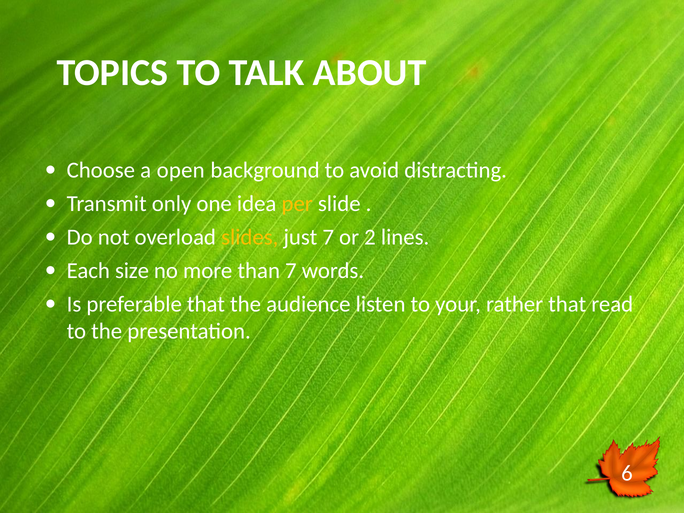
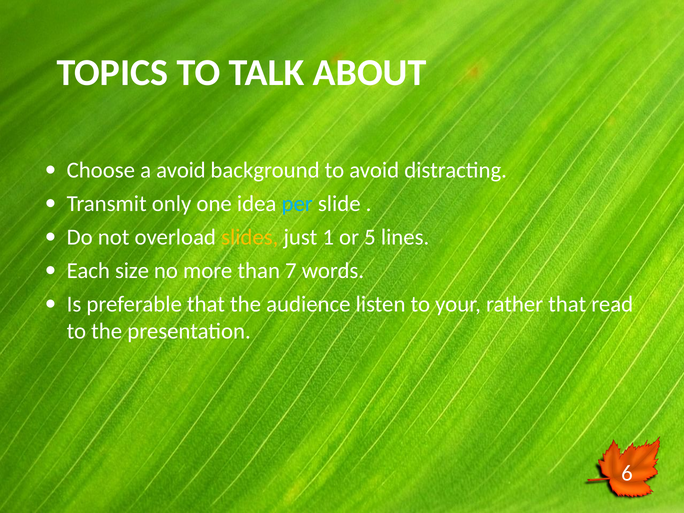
a open: open -> avoid (181, 170)
per colour: yellow -> light blue (297, 204)
just 7: 7 -> 1 (328, 237)
2: 2 -> 5 (370, 237)
